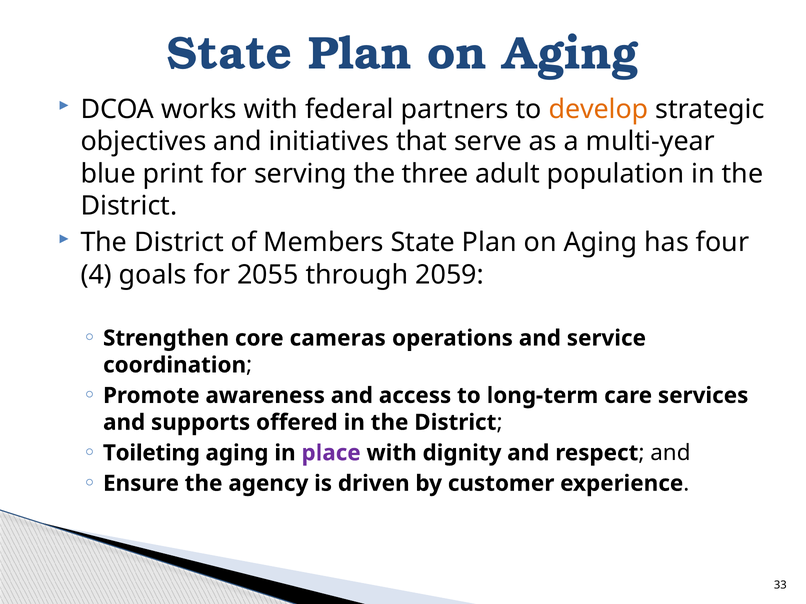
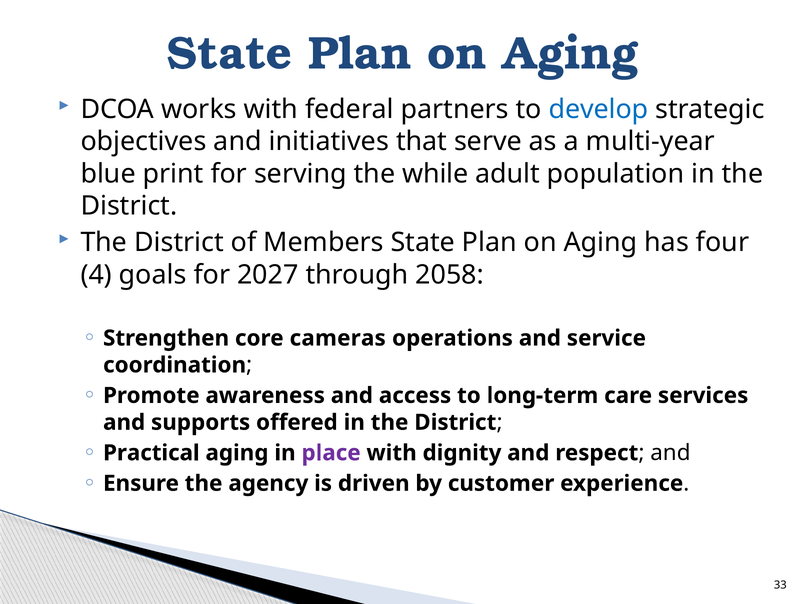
develop colour: orange -> blue (599, 109)
three: three -> while (435, 174)
2055: 2055 -> 2027 (268, 275)
2059: 2059 -> 2058 (450, 275)
Toileting: Toileting -> Practical (151, 453)
